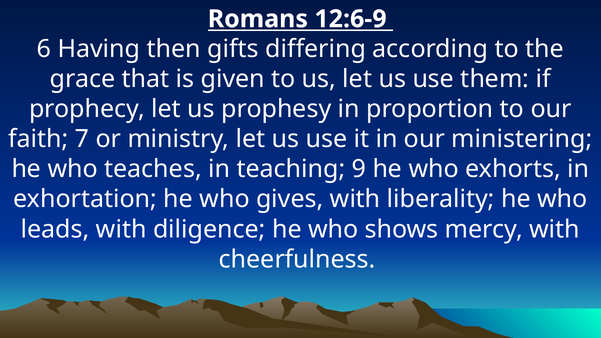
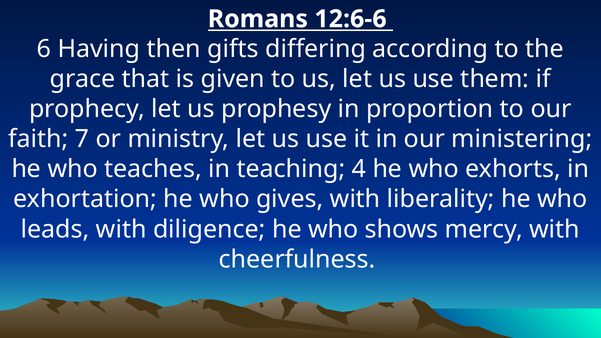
12:6-9: 12:6-9 -> 12:6-6 (351, 19)
9: 9 -> 4 (359, 169)
